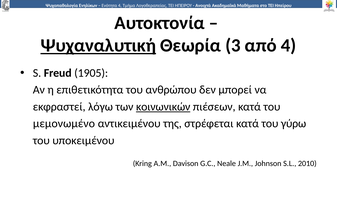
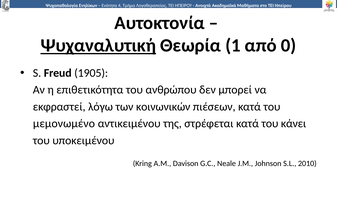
Θεωρία 3: 3 -> 1 (233, 45)
από 4: 4 -> 0 (289, 45)
κοινωνικών underline: present -> none (163, 107)
γύρω: γύρω -> κάνει (294, 123)
